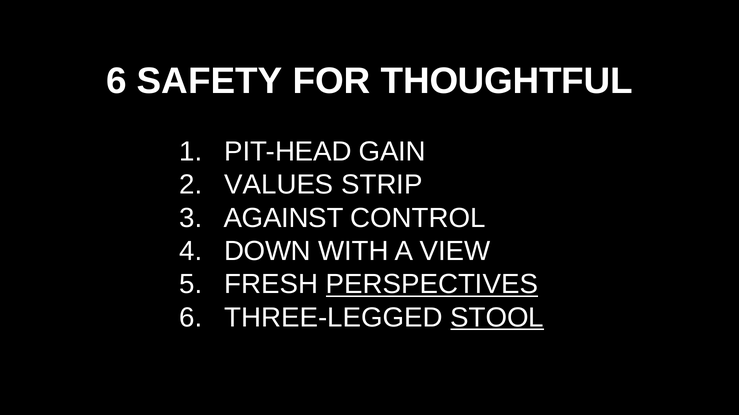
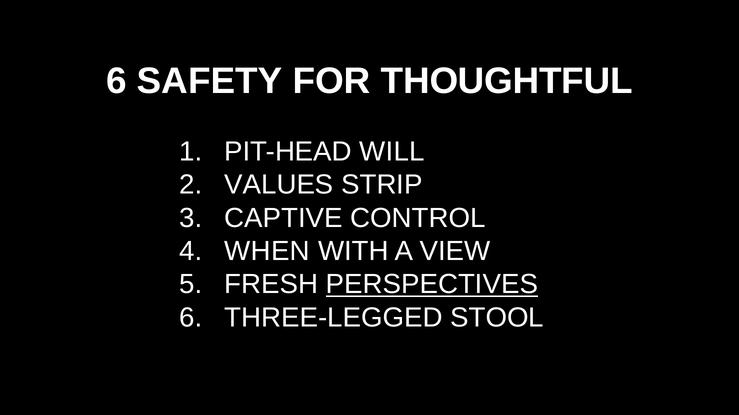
GAIN: GAIN -> WILL (392, 152)
AGAINST: AGAINST -> CAPTIVE (283, 218)
DOWN: DOWN -> WHEN (267, 252)
STOOL underline: present -> none (497, 318)
